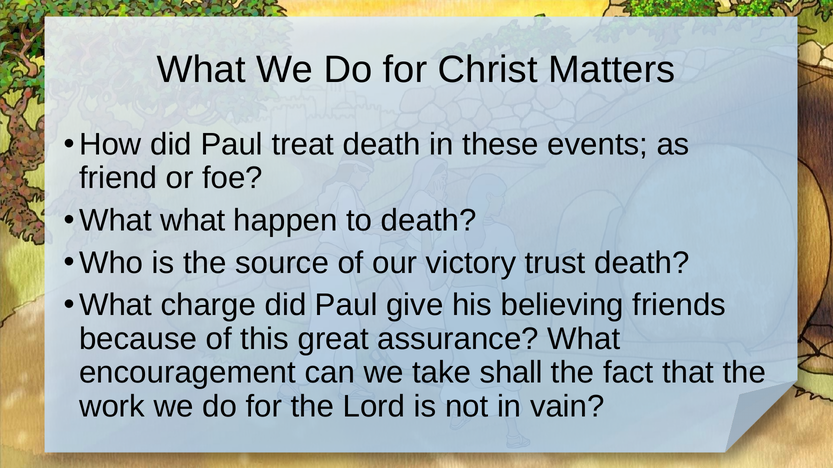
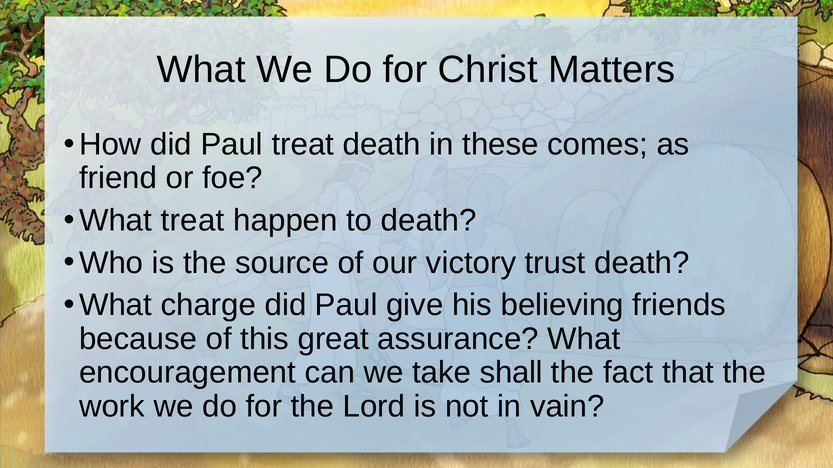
events: events -> comes (598, 145)
What what: what -> treat (193, 221)
